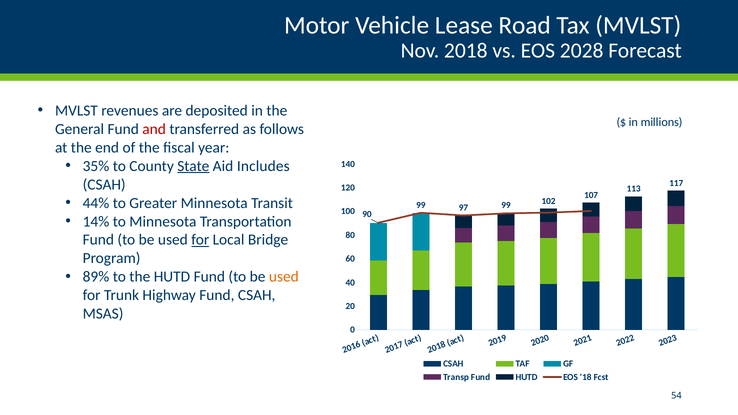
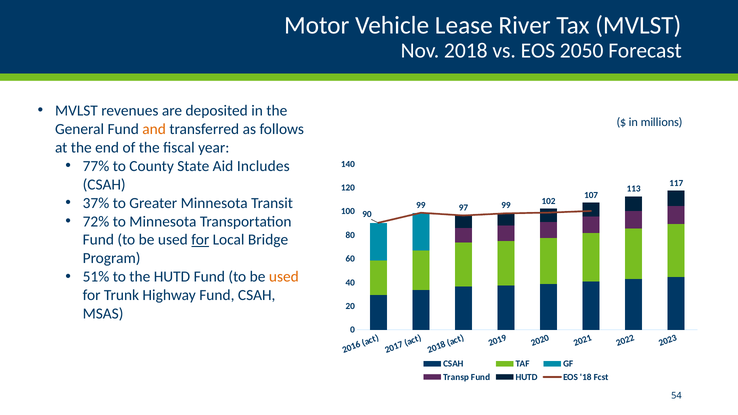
Road: Road -> River (525, 26)
2028: 2028 -> 2050 (582, 51)
and colour: red -> orange (154, 129)
35%: 35% -> 77% (96, 166)
State underline: present -> none (193, 166)
44%: 44% -> 37% (96, 203)
14%: 14% -> 72% (96, 222)
89%: 89% -> 51% (96, 277)
